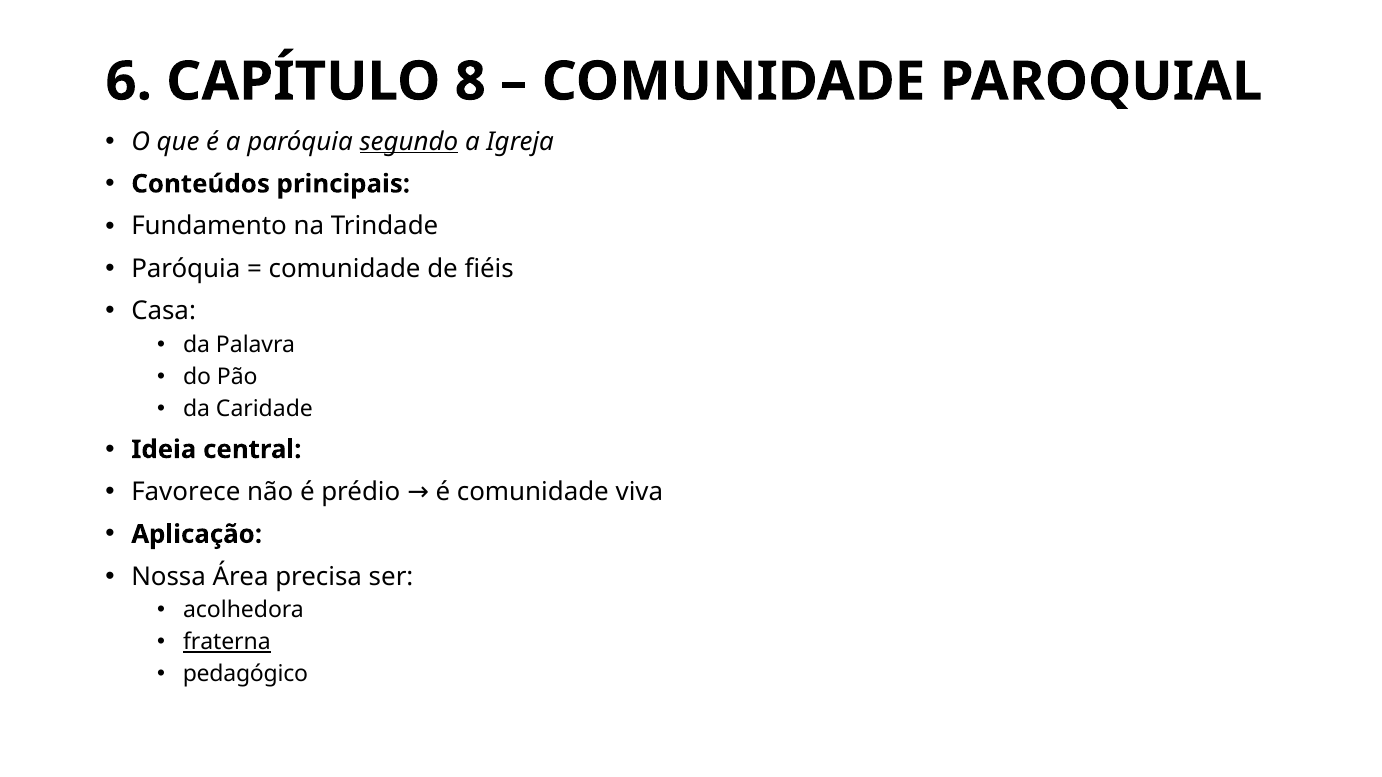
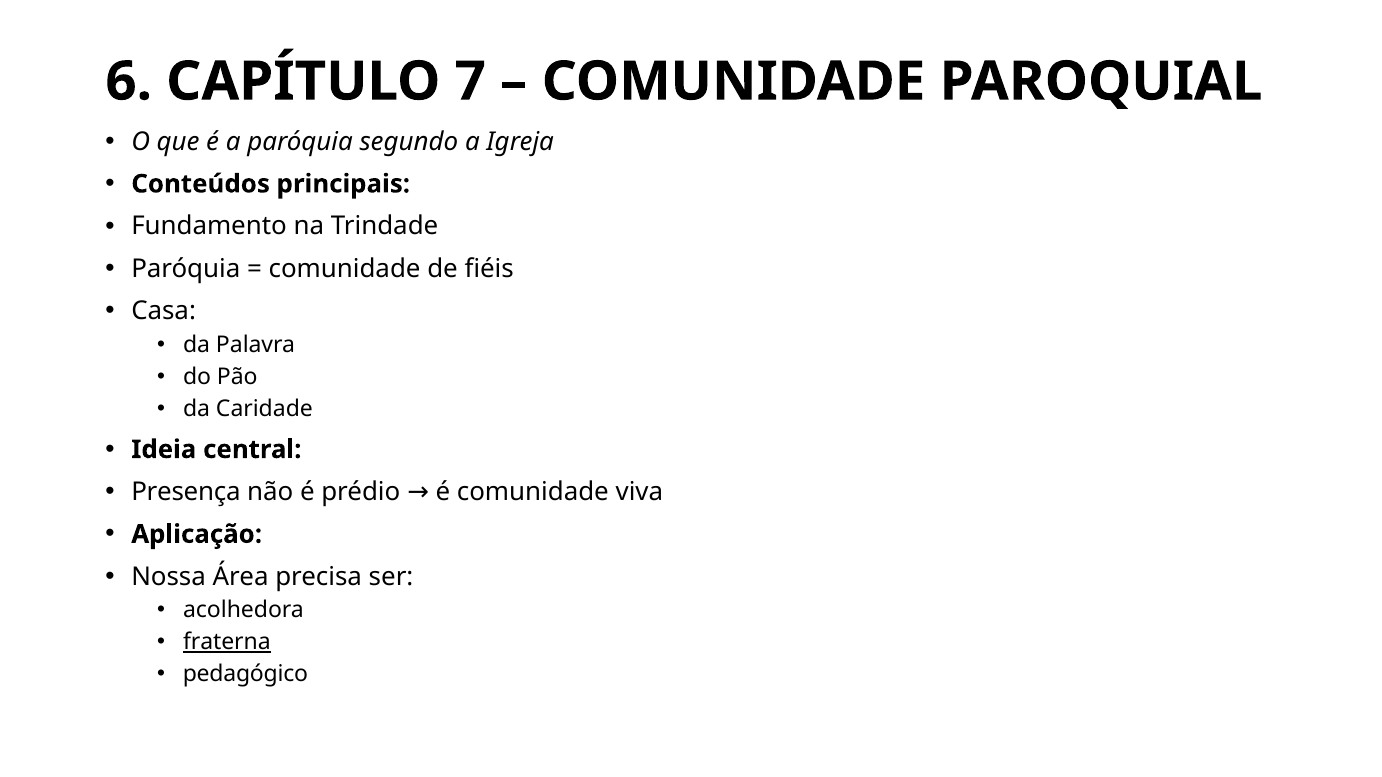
8: 8 -> 7 (470, 82)
segundo underline: present -> none (409, 142)
Favorece: Favorece -> Presença (186, 492)
